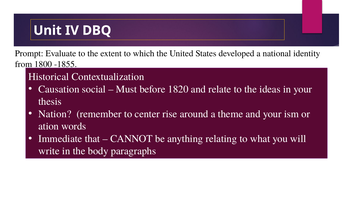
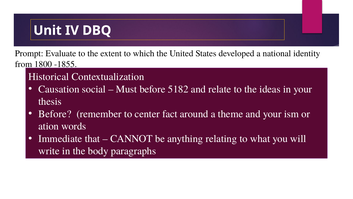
1820: 1820 -> 5182 (178, 89)
Nation: Nation -> Before (55, 114)
rise: rise -> fact (170, 114)
